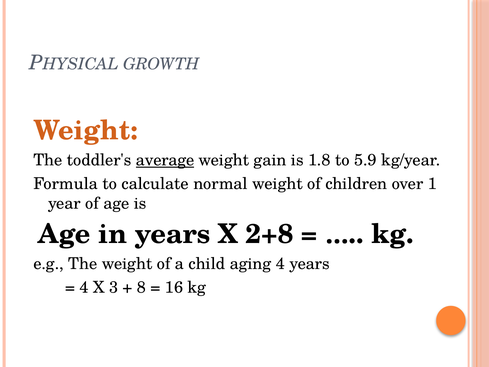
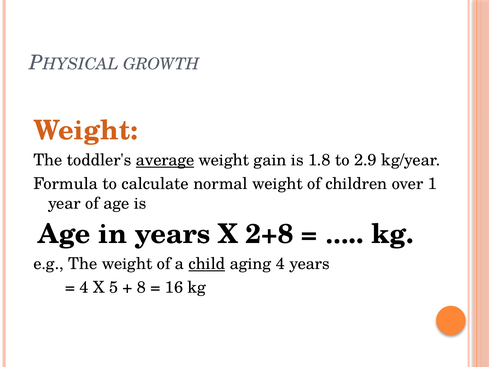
5.9: 5.9 -> 2.9 (365, 160)
child underline: none -> present (207, 263)
3: 3 -> 5 (114, 287)
